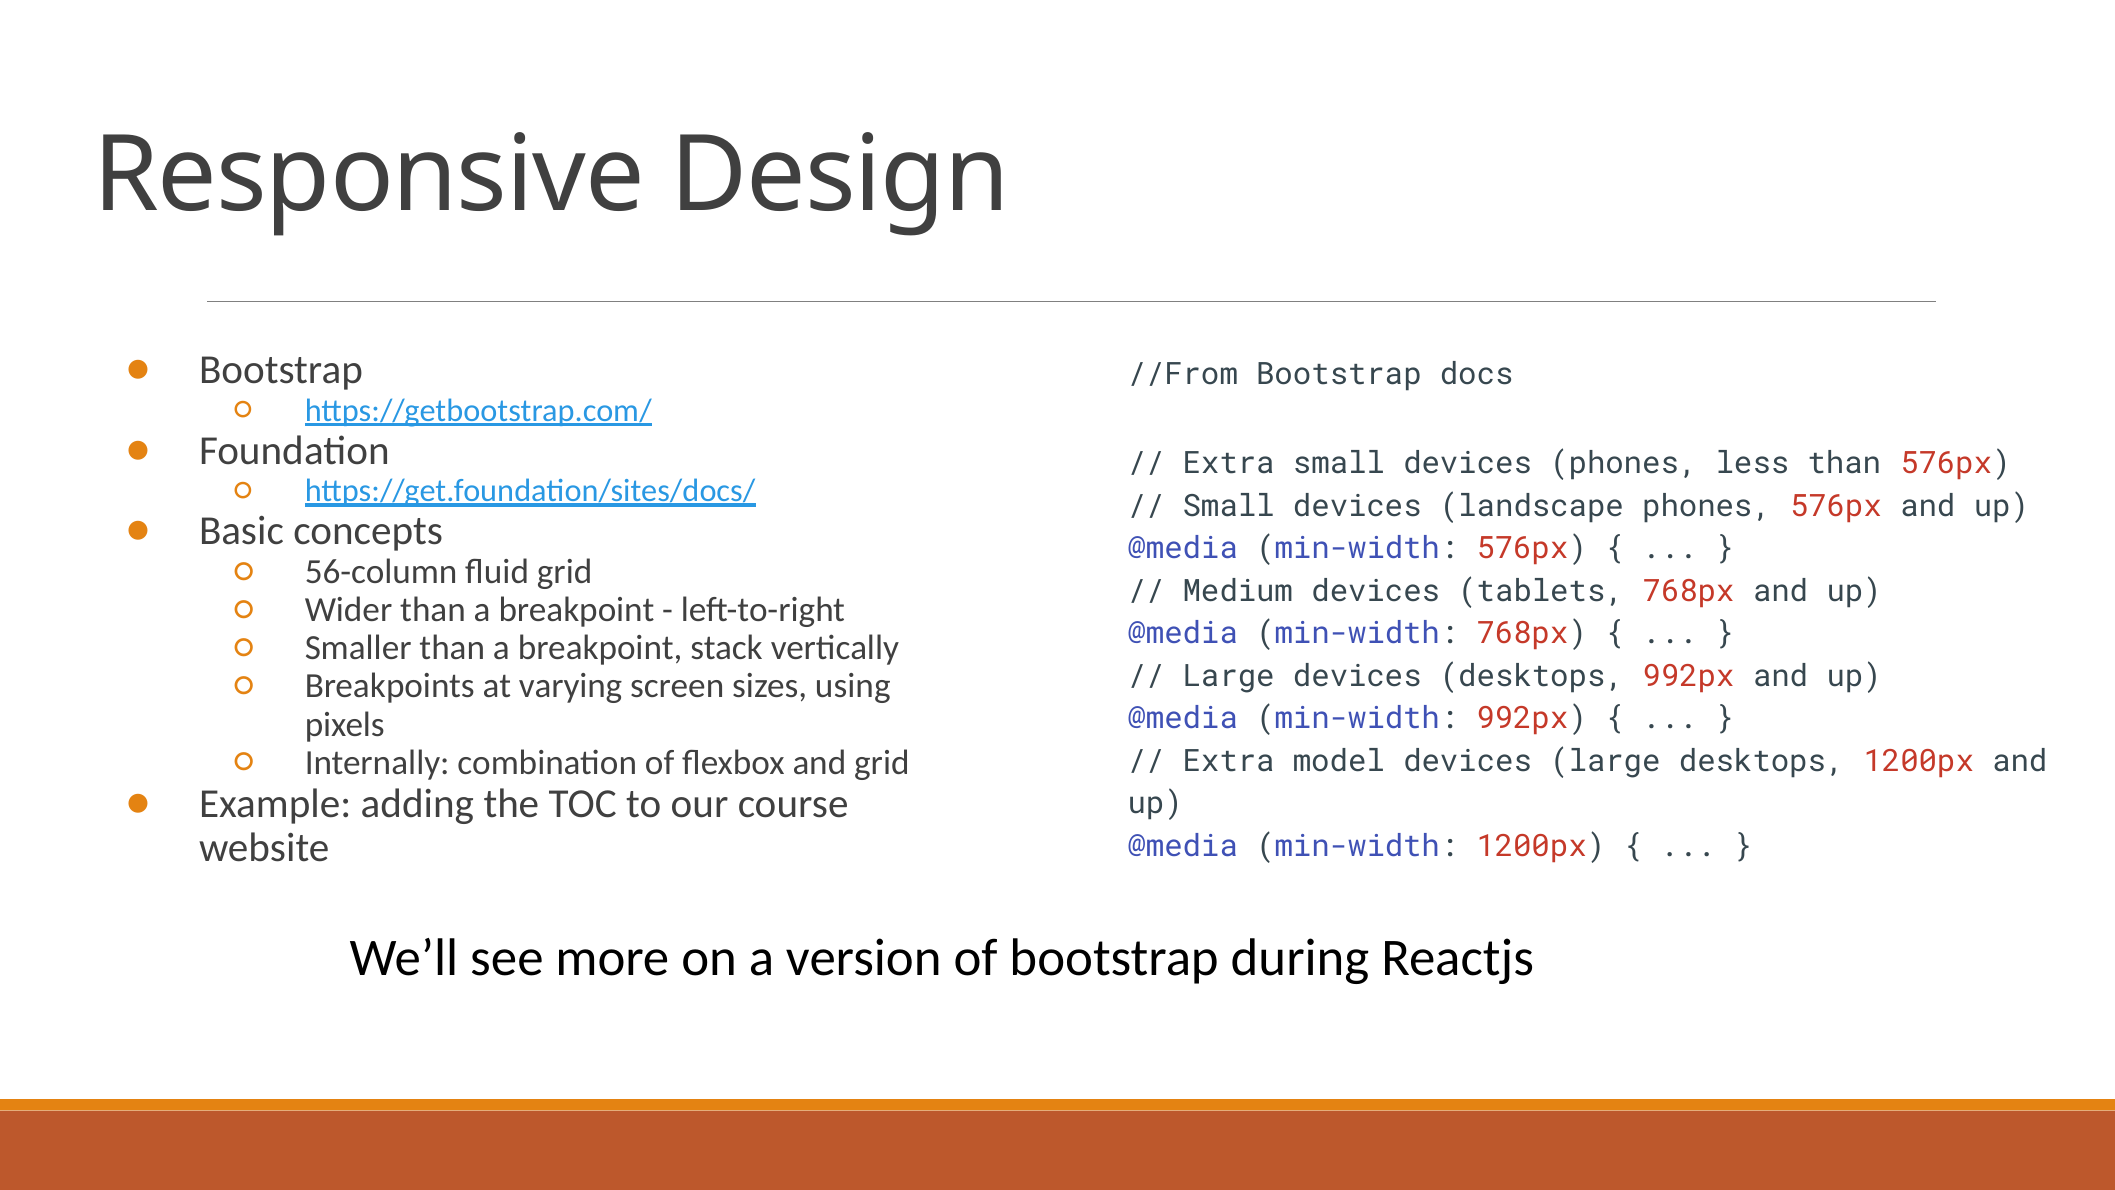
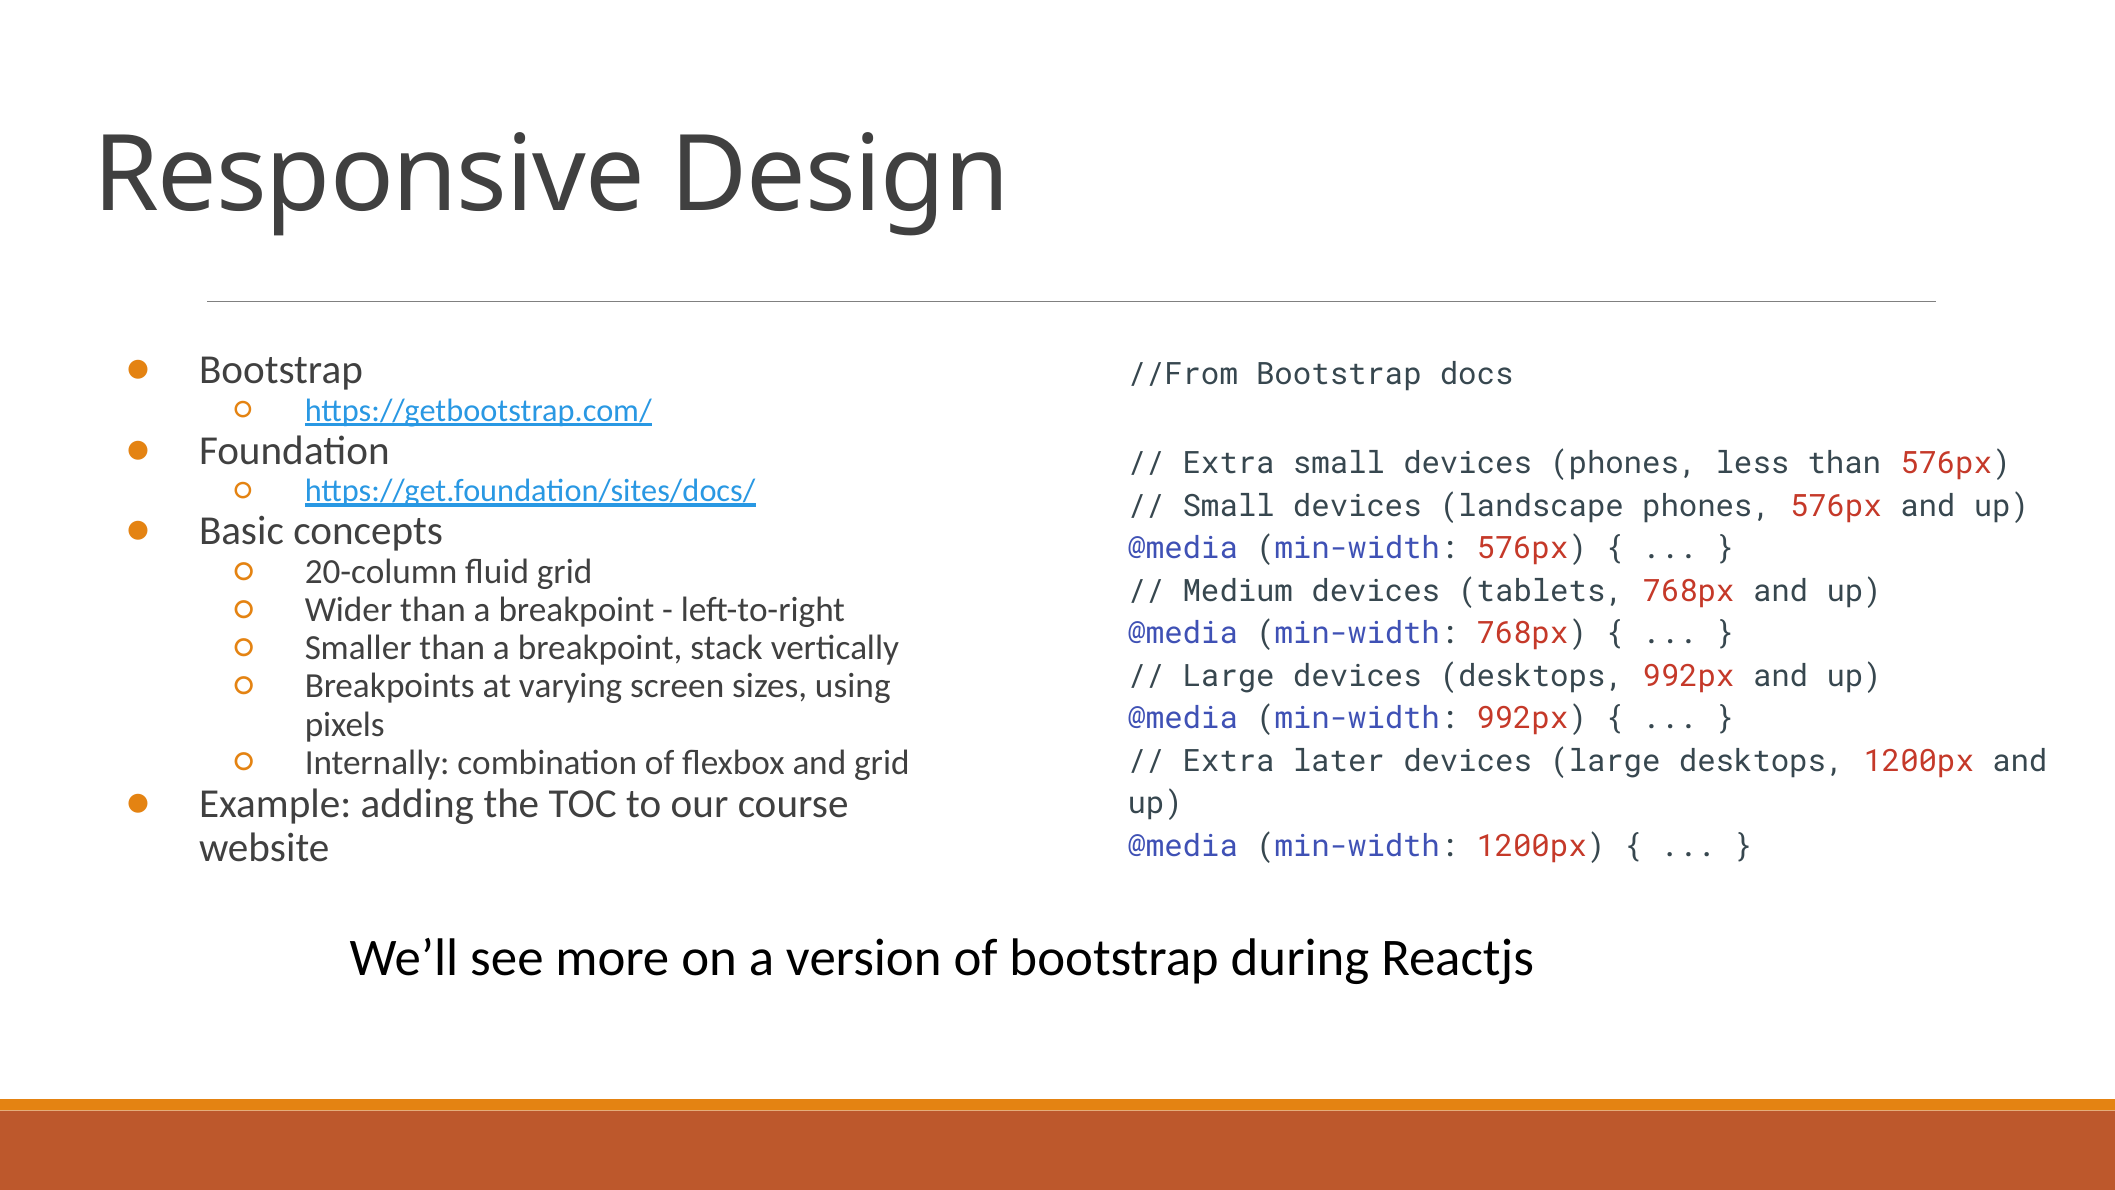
56-column: 56-column -> 20-column (381, 572)
model: model -> later (1339, 761)
